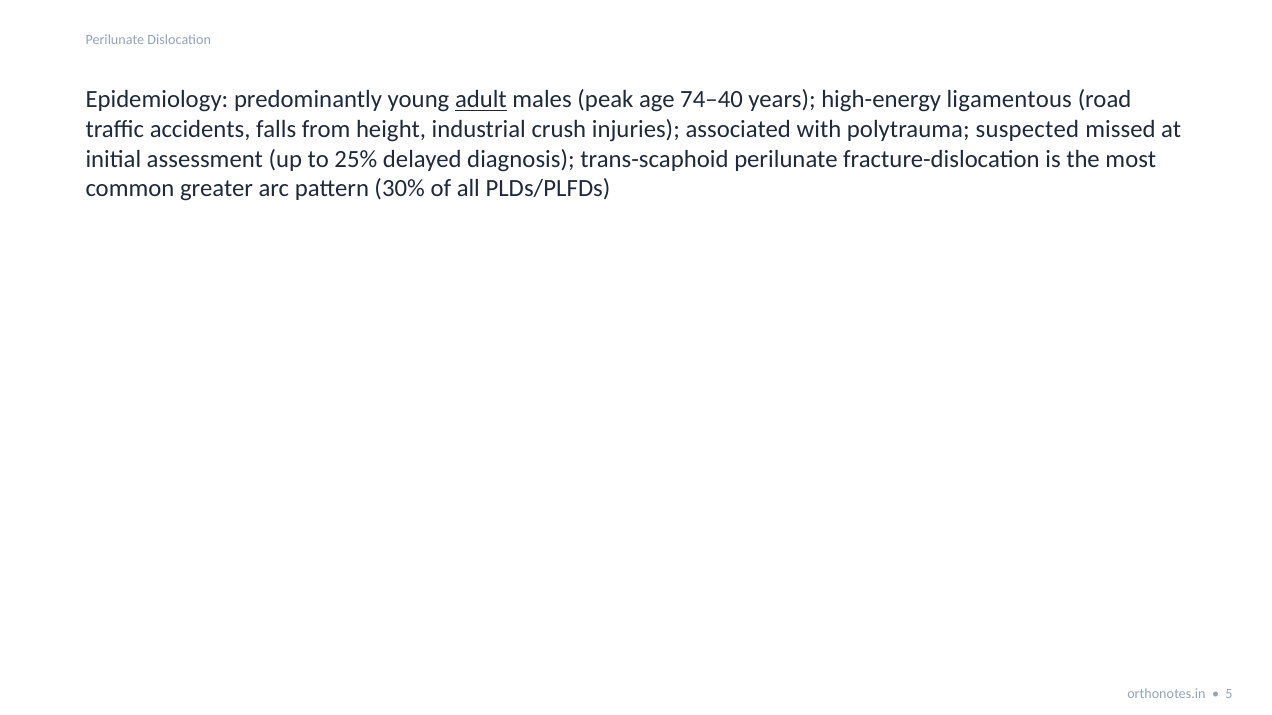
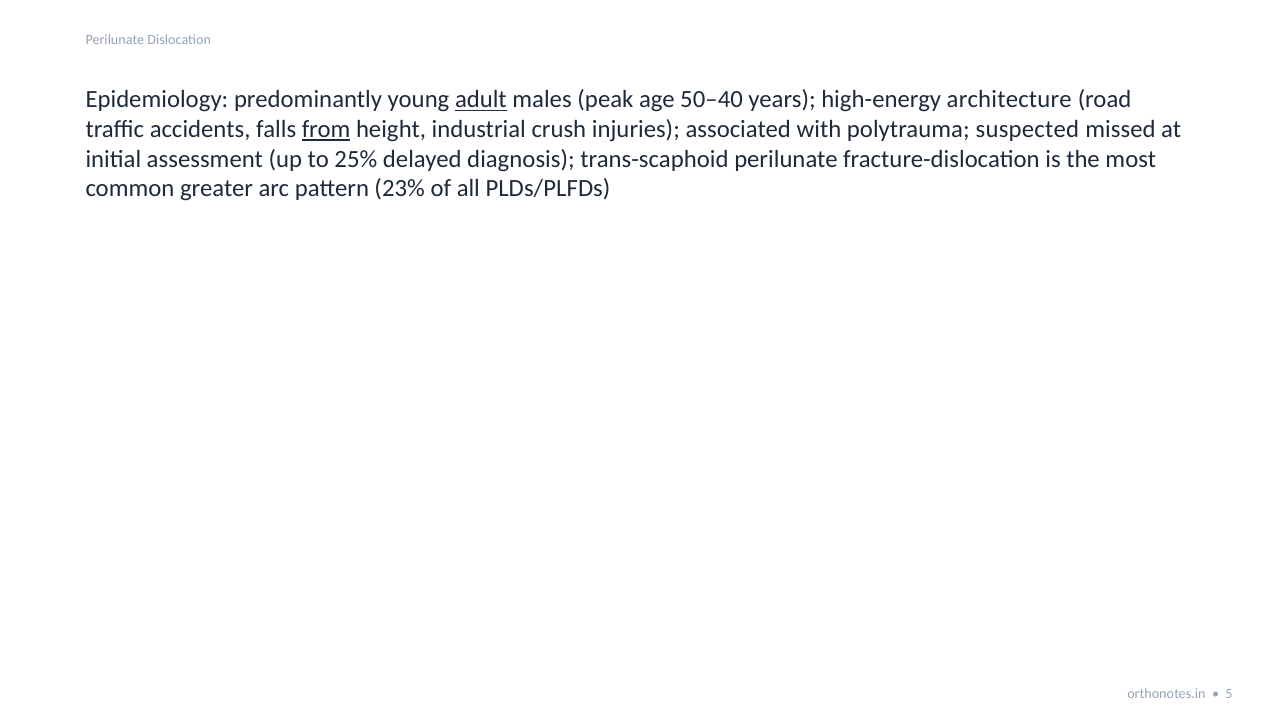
74–40: 74–40 -> 50–40 (712, 100)
ligamentous: ligamentous -> architecture (1009, 100)
from underline: none -> present (326, 129)
30%: 30% -> 23% (400, 189)
